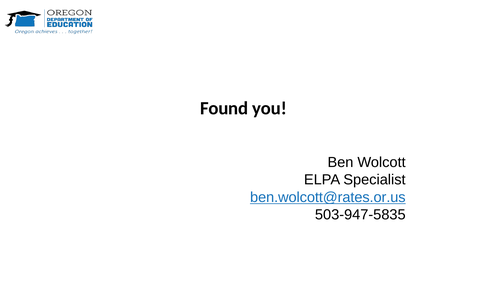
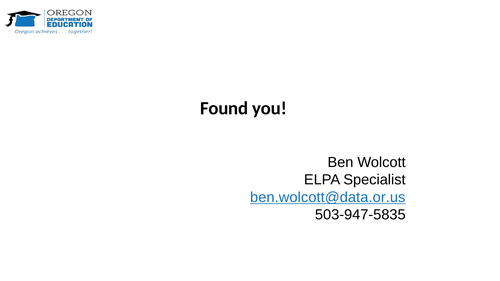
ben.wolcott@rates.or.us: ben.wolcott@rates.or.us -> ben.wolcott@data.or.us (328, 197)
